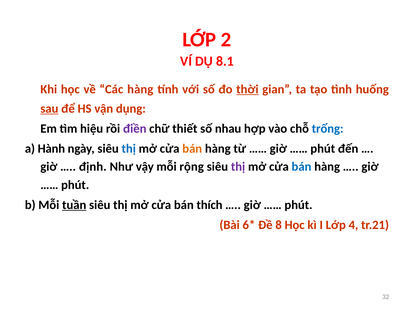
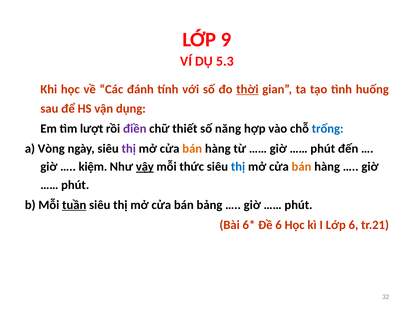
2: 2 -> 9 (226, 40)
8.1: 8.1 -> 5.3 (225, 61)
Các hàng: hàng -> đánh (140, 89)
sau underline: present -> none (49, 108)
hiệu: hiệu -> lượt (92, 128)
nhau: nhau -> năng (228, 128)
Hành: Hành -> Vòng (51, 148)
thị colour: blue -> purple (129, 148)
định: định -> kiệm (93, 166)
vậy underline: none -> present (145, 166)
rộng: rộng -> thức (192, 166)
thị colour: purple -> blue (238, 166)
bán colour: blue -> orange (301, 166)
thích: thích -> bảng (209, 205)
Đề 8: 8 -> 6 (279, 225)
Lớp 4: 4 -> 6 (353, 225)
